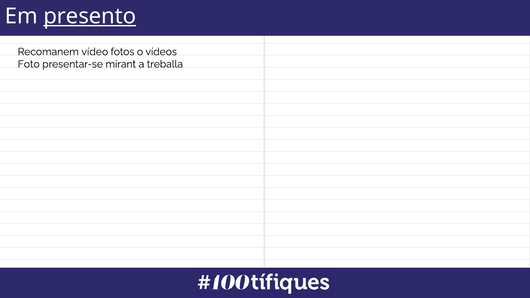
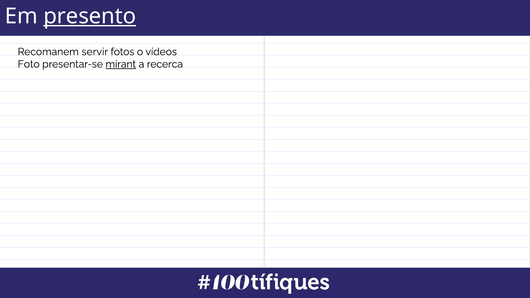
vídeo: vídeo -> servir (95, 52)
mirant underline: none -> present (121, 64)
treballa: treballa -> recerca (165, 64)
